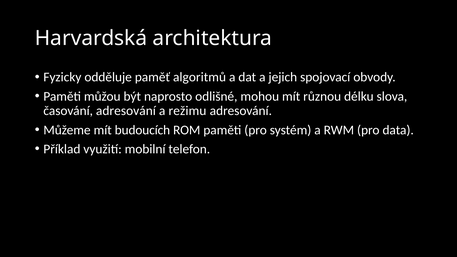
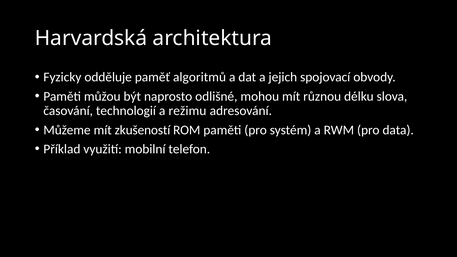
časování adresování: adresování -> technologií (126, 111)
budoucích: budoucích -> zkušeností (142, 130)
